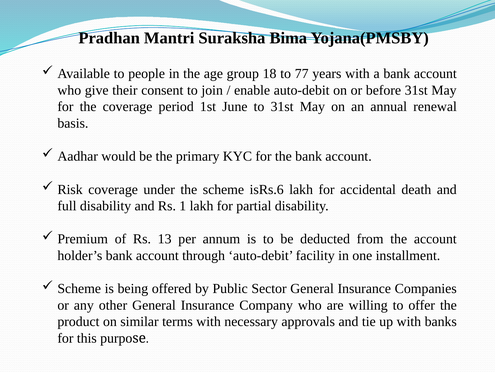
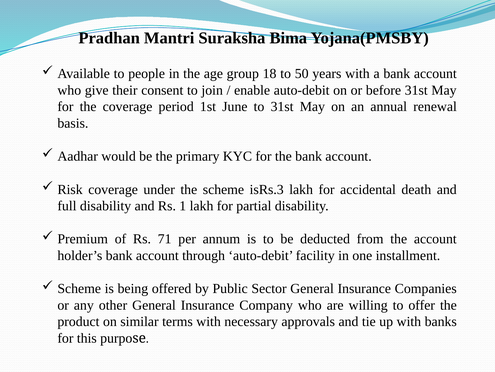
77: 77 -> 50 (302, 74)
isRs.6: isRs.6 -> isRs.3 (267, 189)
13: 13 -> 71 (165, 239)
